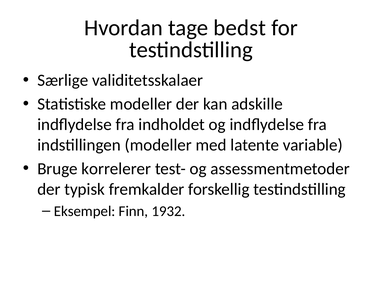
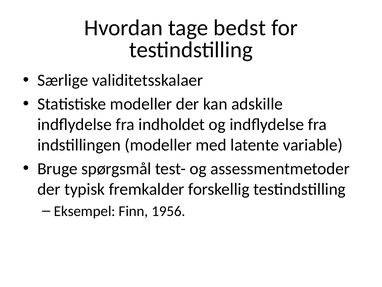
korrelerer: korrelerer -> spørgsmål (116, 168)
1932: 1932 -> 1956 (168, 211)
